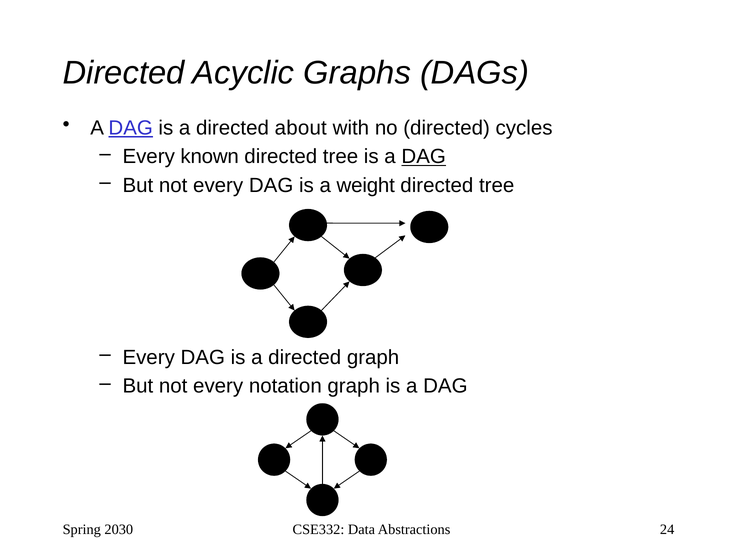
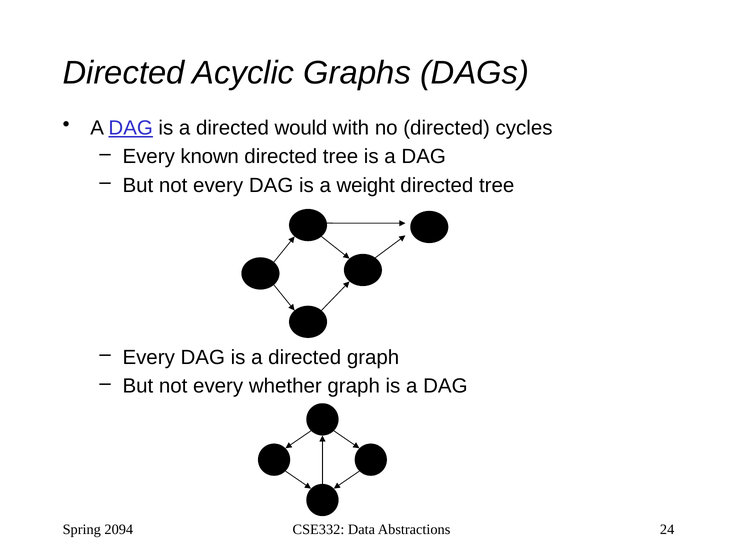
about: about -> would (301, 128)
DAG underline: present -> none (424, 157)
notation: notation -> whether (285, 386)
2030: 2030 -> 2094 (119, 529)
